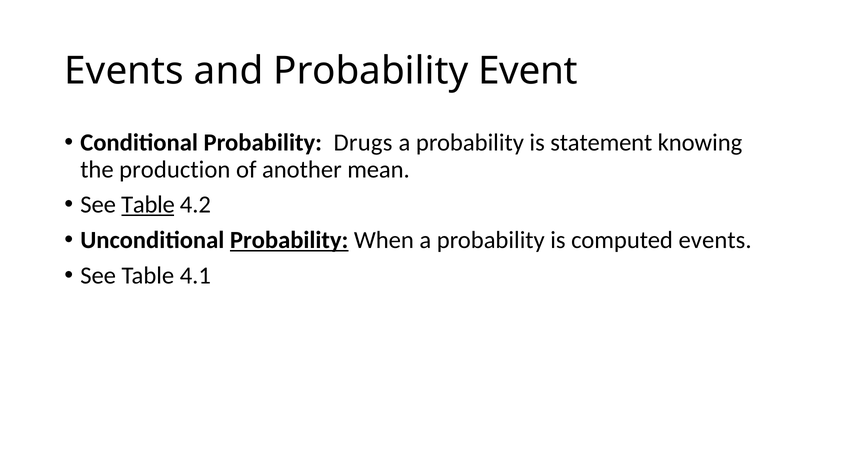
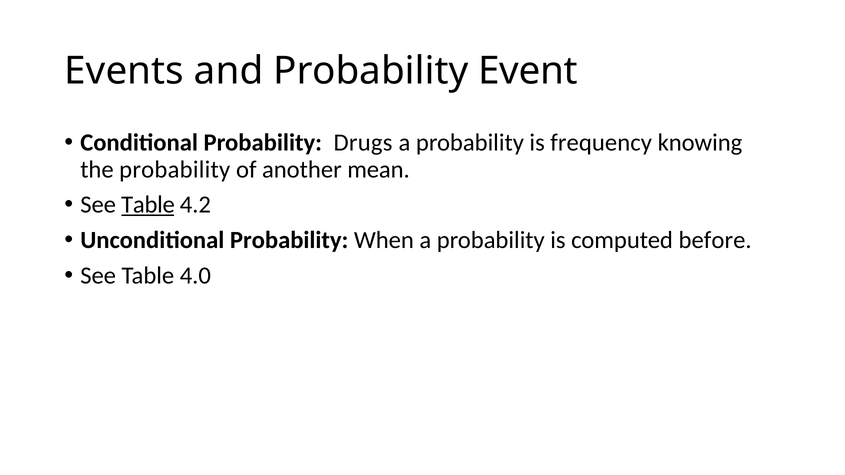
statement: statement -> frequency (601, 143)
the production: production -> probability (175, 169)
Probability underline: present -> none (289, 240)
computed events: events -> before (715, 240)
4.1: 4.1 -> 4.0 (195, 276)
